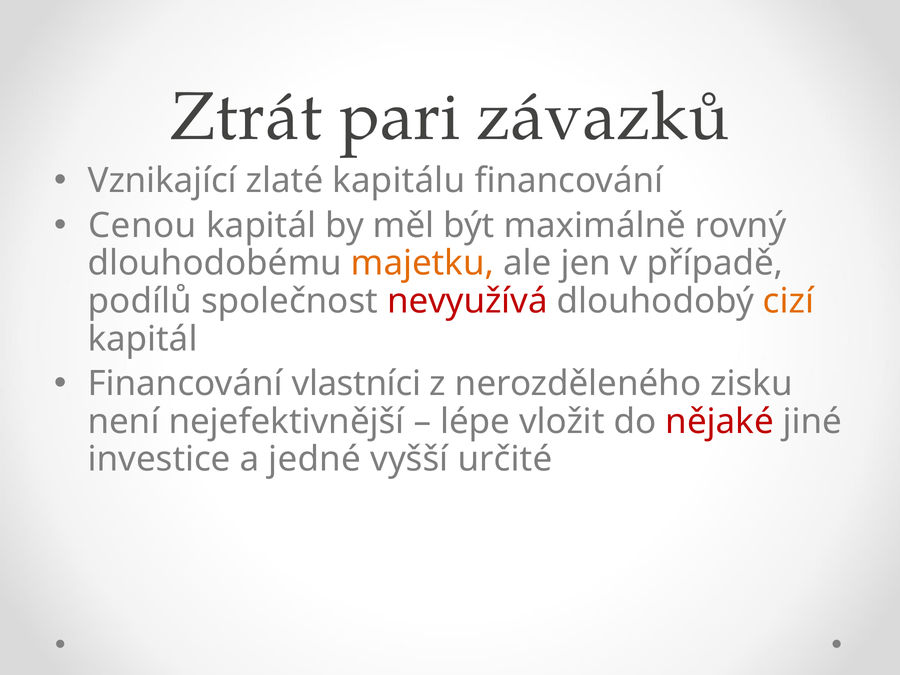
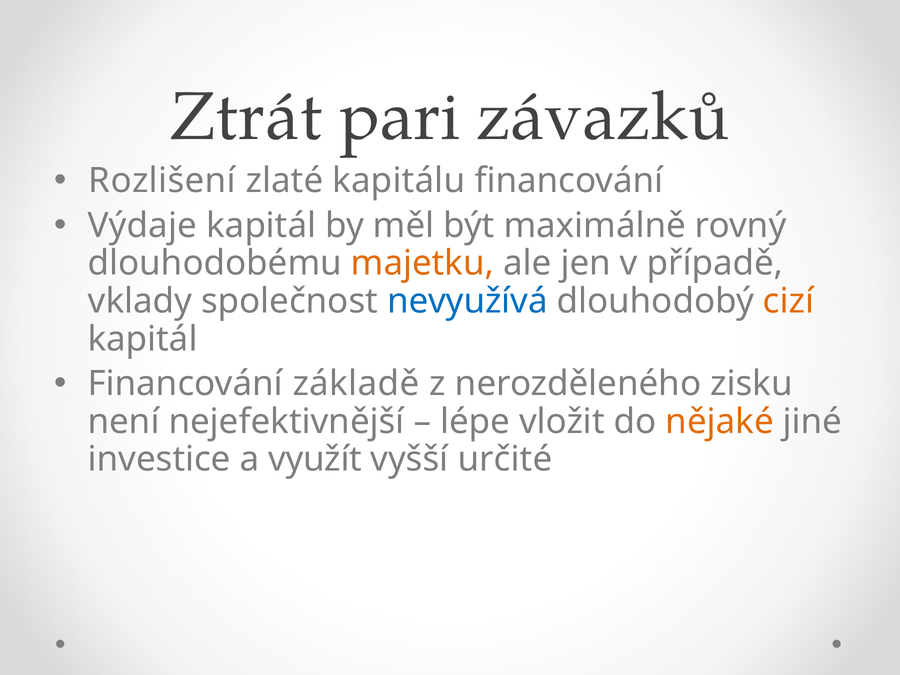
Vznikající: Vznikající -> Rozlišení (162, 181)
Cenou: Cenou -> Výdaje (142, 226)
podílů: podílů -> vklady (140, 301)
nevyužívá colour: red -> blue (467, 301)
vlastníci: vlastníci -> základě (356, 384)
nějaké colour: red -> orange (720, 422)
jedné: jedné -> využít (315, 459)
